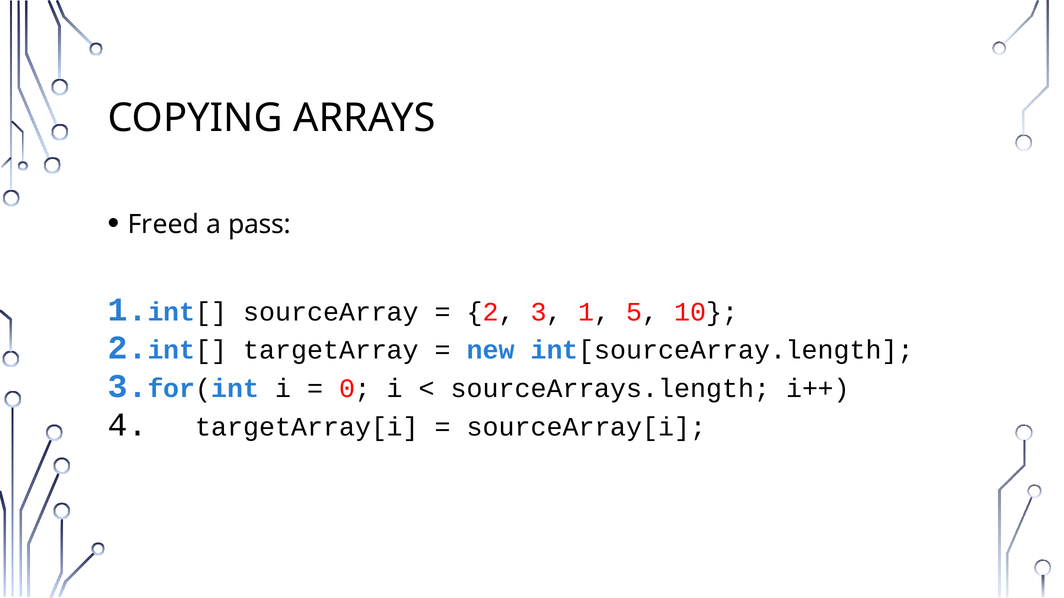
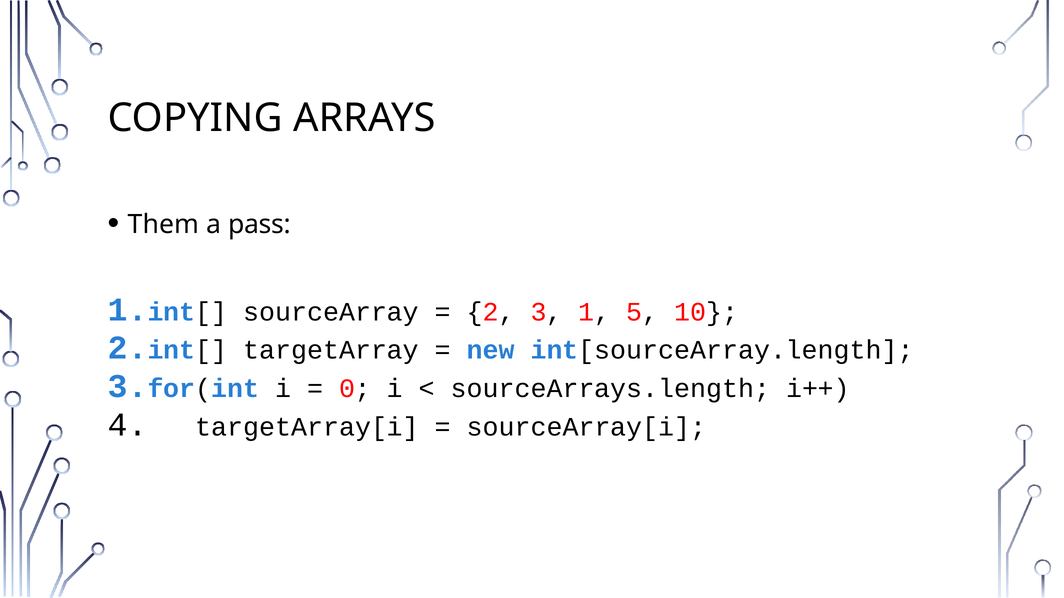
Freed: Freed -> Them (163, 225)
